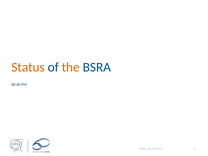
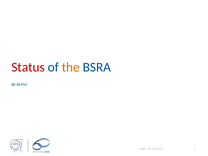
Status colour: orange -> red (28, 67)
